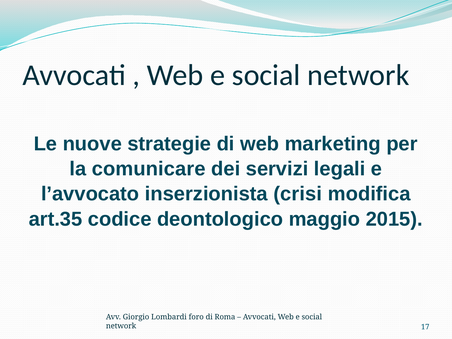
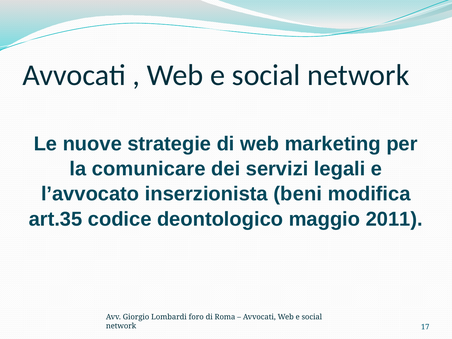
crisi: crisi -> beni (298, 194)
2015: 2015 -> 2011 (394, 219)
